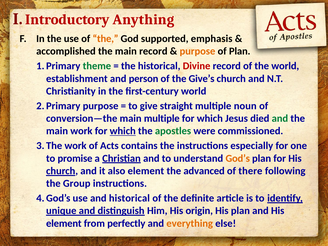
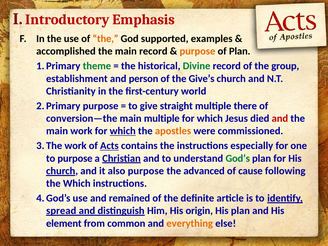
Anything: Anything -> Emphasis (144, 20)
emphasis: emphasis -> examples (212, 39)
Divine colour: red -> green (197, 66)
the world: world -> group (285, 66)
noun: noun -> there (245, 106)
and colour: green -> red (280, 118)
apostles colour: green -> orange (173, 131)
Acts underline: none -> present (109, 146)
to promise: promise -> purpose (75, 158)
God’s colour: orange -> green (238, 158)
also element: element -> purpose (146, 171)
there: there -> cause (250, 171)
the Group: Group -> Which (77, 183)
and historical: historical -> remained (129, 198)
unique: unique -> spread (61, 211)
perfectly: perfectly -> common (126, 223)
